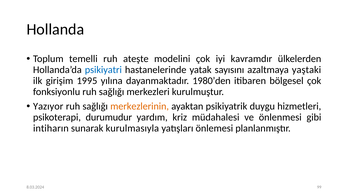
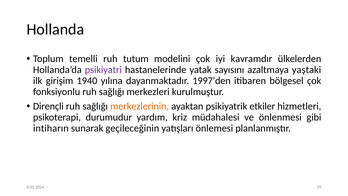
ateşte: ateşte -> tutum (136, 59)
psikiyatri colour: blue -> purple (103, 70)
1995: 1995 -> 1940 (87, 81)
1980’den: 1980’den -> 1997’den (212, 81)
Yazıyor: Yazıyor -> Dirençli (48, 106)
duygu: duygu -> etkiler (262, 106)
kurulmasıyla: kurulmasıyla -> geçileceğinin (132, 128)
